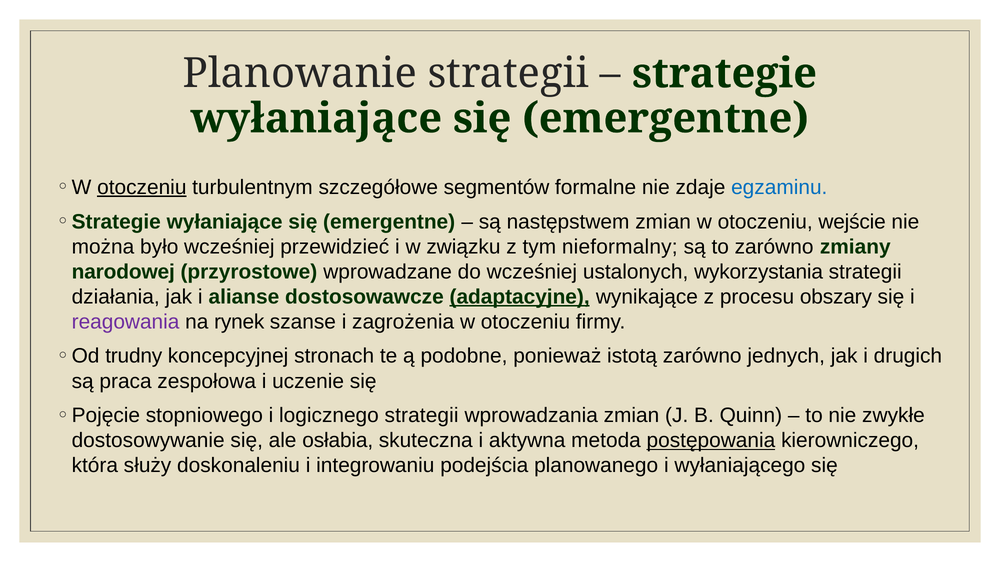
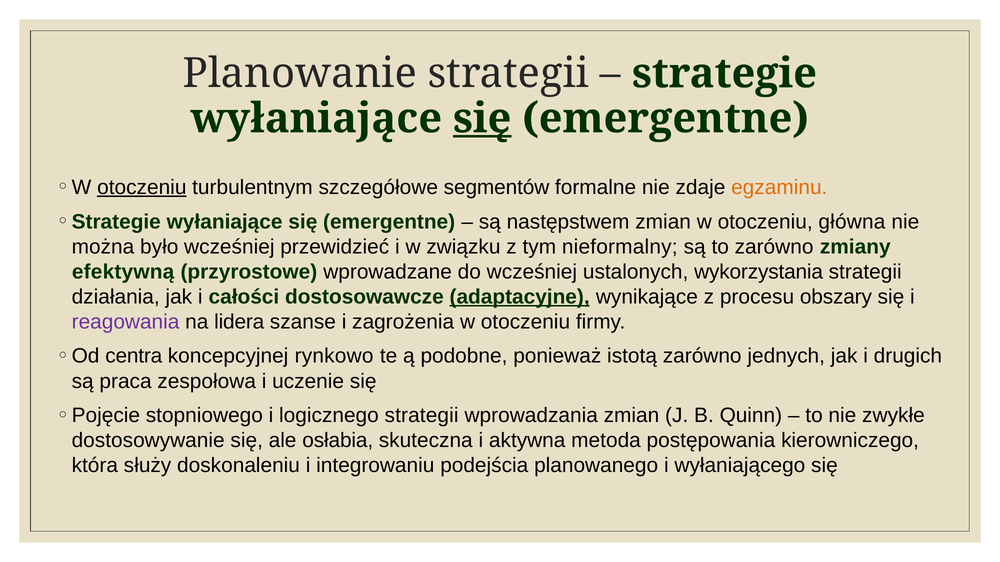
się underline: none -> present (482, 119)
egzaminu colour: blue -> orange (779, 187)
wejście: wejście -> główna (852, 222)
narodowej: narodowej -> efektywną (123, 272)
alianse: alianse -> całości (244, 297)
rynek: rynek -> lidera (239, 322)
trudny: trudny -> centra (134, 356)
stronach: stronach -> rynkowo (334, 356)
postępowania underline: present -> none (711, 441)
